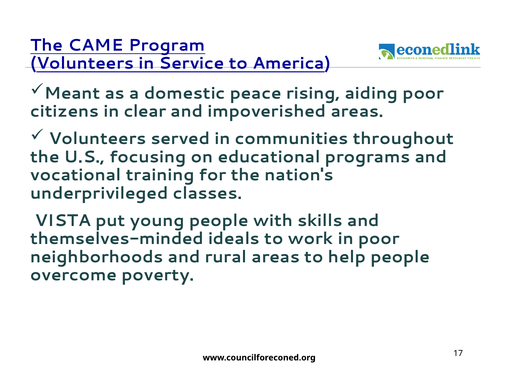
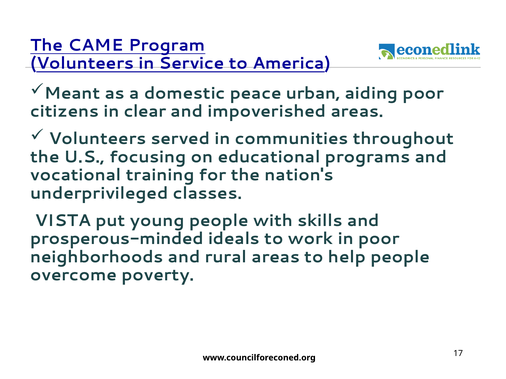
rising: rising -> urban (313, 93)
themselves-minded: themselves-minded -> prosperous-minded (117, 239)
